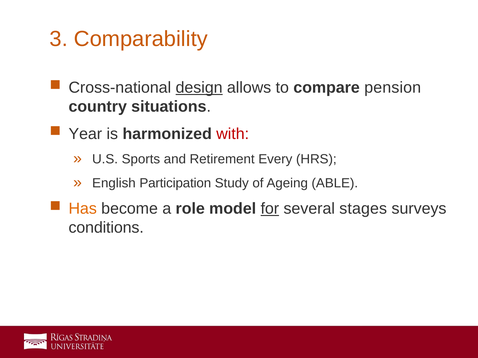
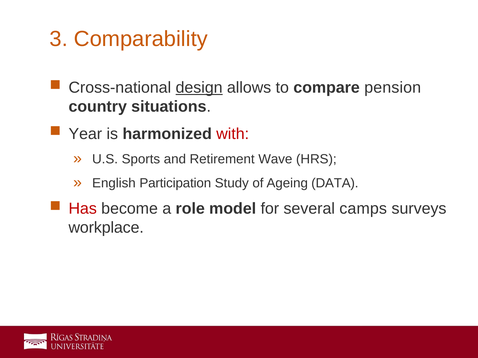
Every: Every -> Wave (275, 159)
ABLE: ABLE -> DATA (335, 183)
Has colour: orange -> red (83, 209)
for underline: present -> none (270, 209)
stages: stages -> camps (363, 209)
conditions: conditions -> workplace (106, 228)
